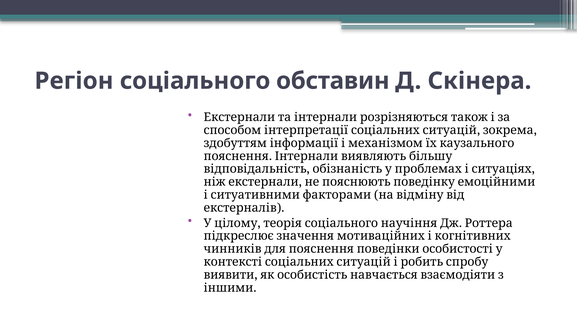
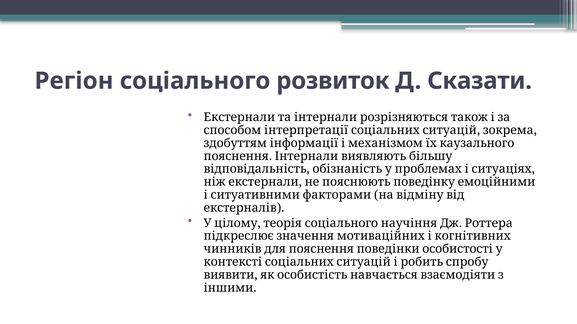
обставин: обставин -> розвиток (333, 81)
Скінера: Скінера -> Сказати (480, 81)
